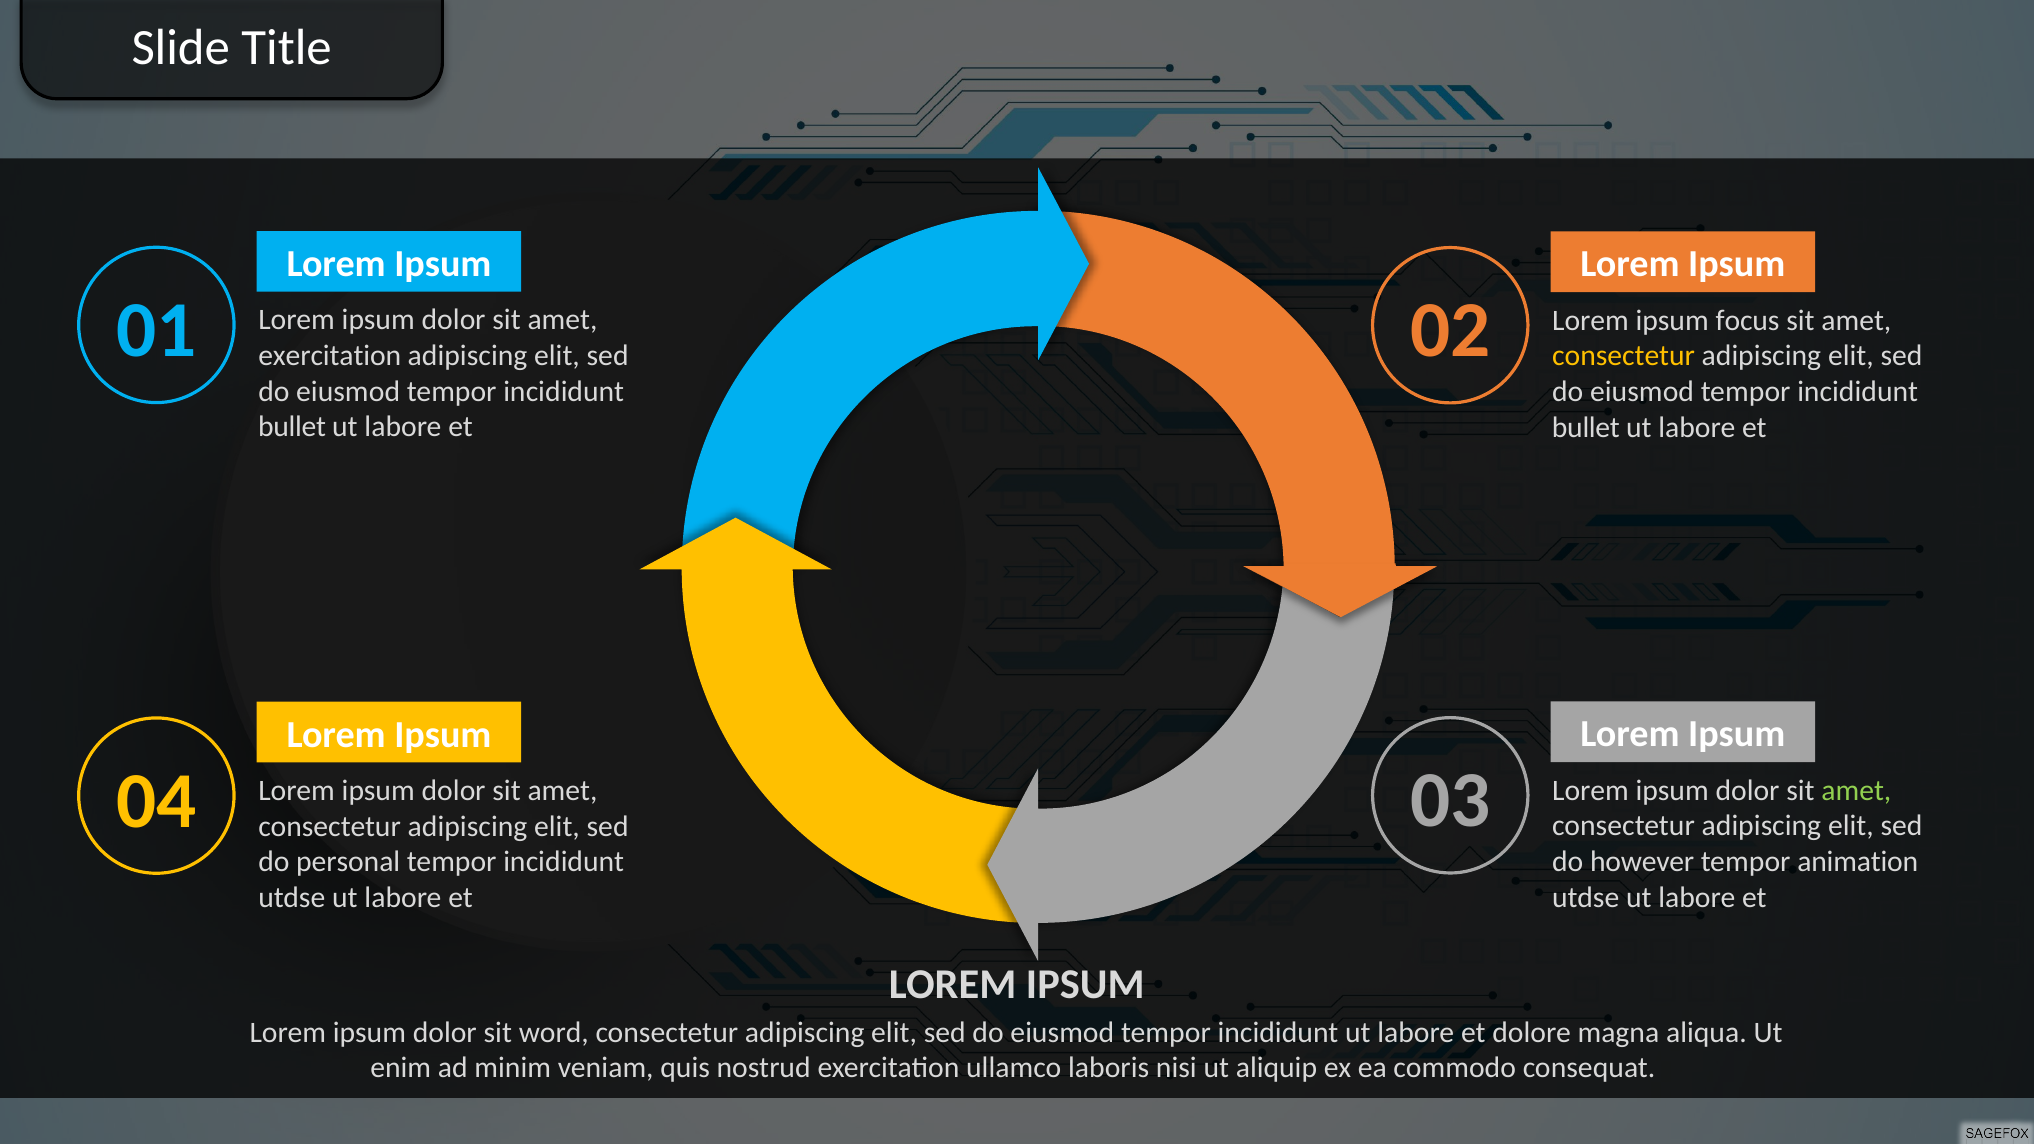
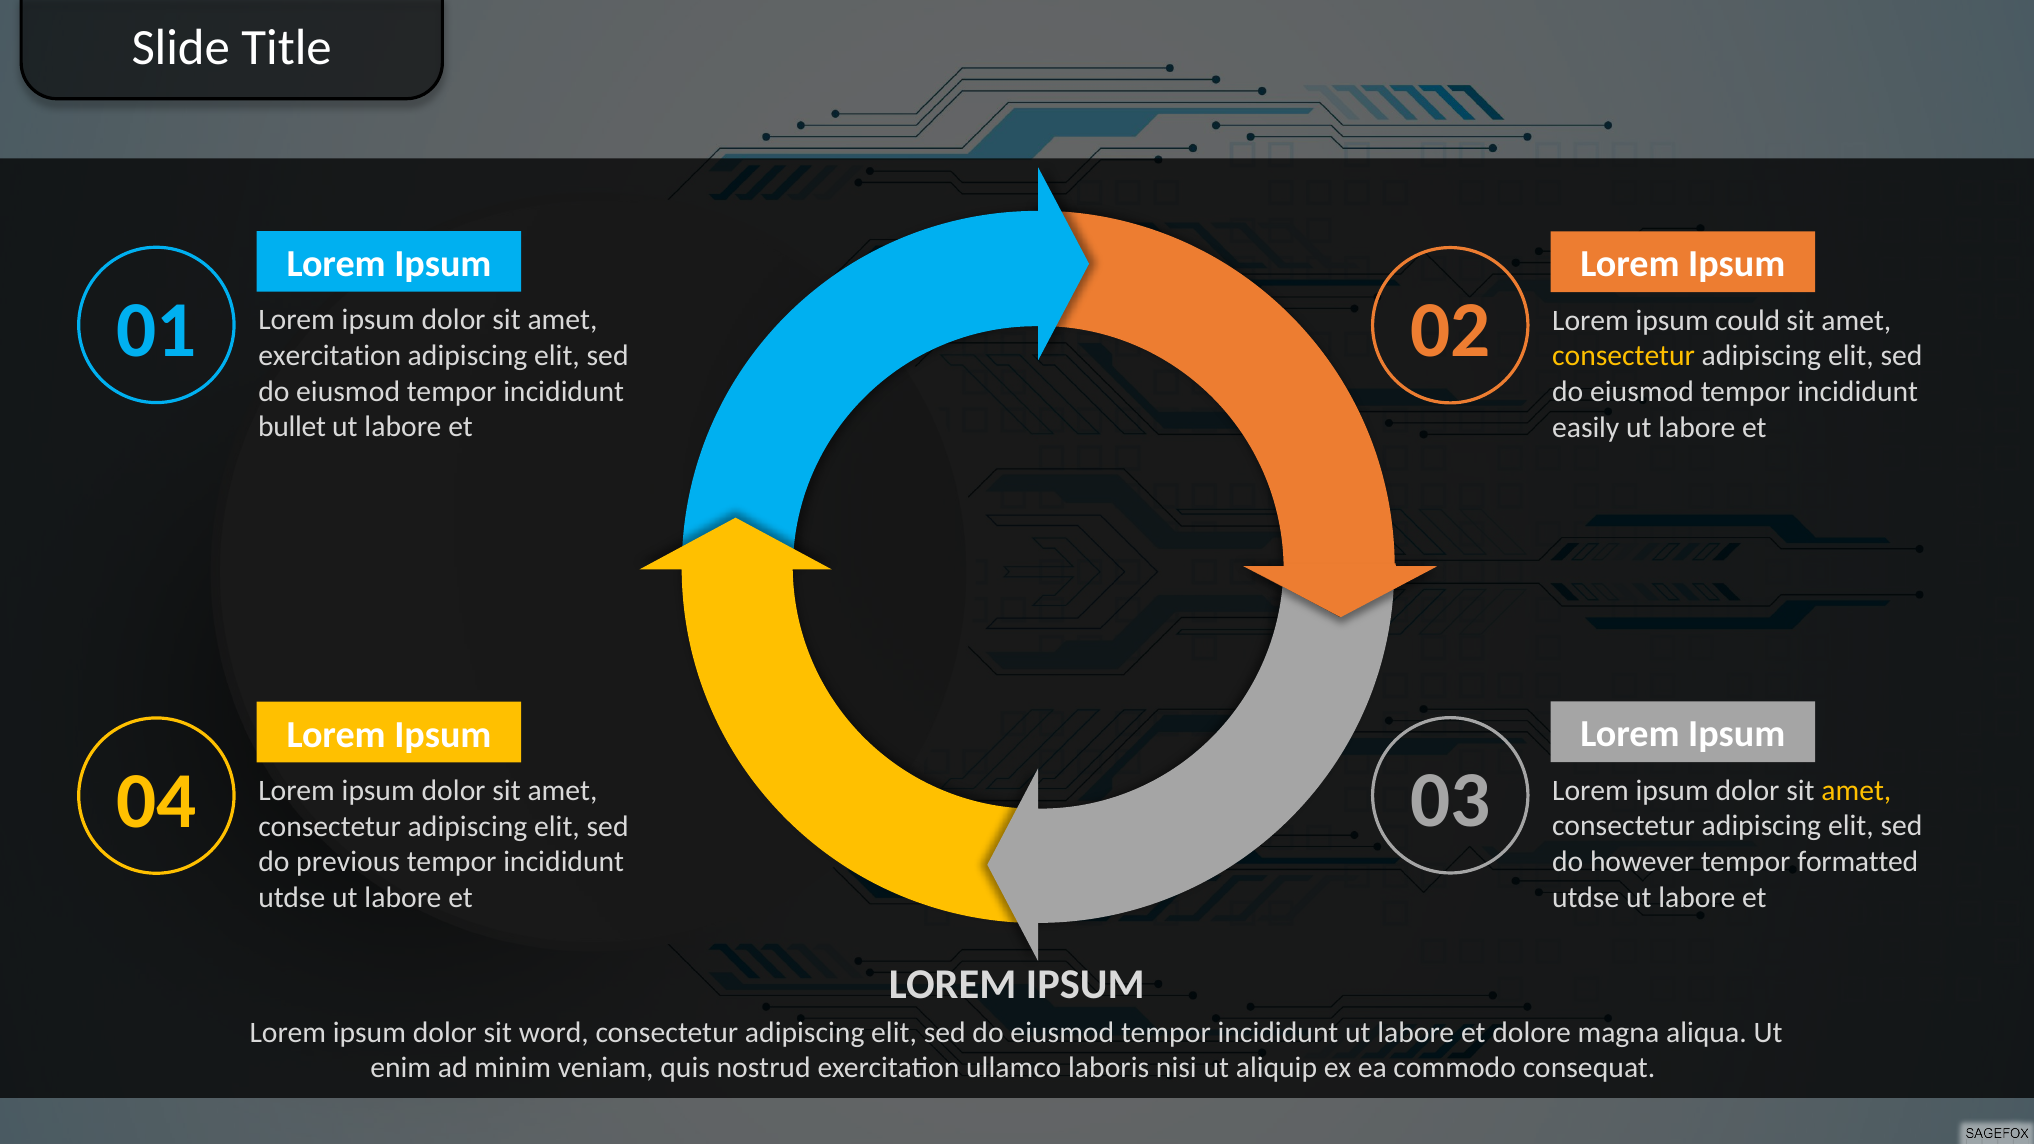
focus: focus -> could (1748, 320)
bullet: bullet -> easily (1586, 427)
amet colour: light green -> yellow (1856, 791)
animation: animation -> formatted (1858, 862)
personal: personal -> previous (348, 862)
